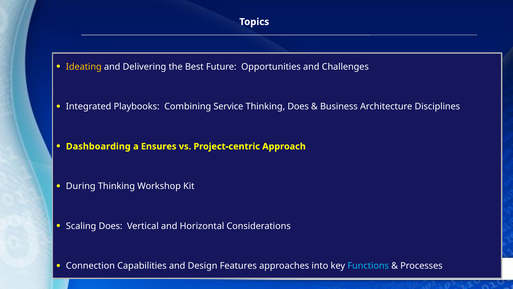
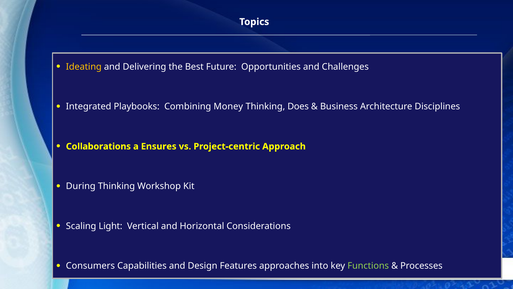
Service: Service -> Money (228, 106)
Dashboarding: Dashboarding -> Collaborations (98, 146)
Scaling Does: Does -> Light (111, 226)
Connection: Connection -> Consumers (90, 266)
Functions colour: light blue -> light green (368, 266)
